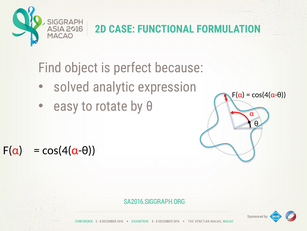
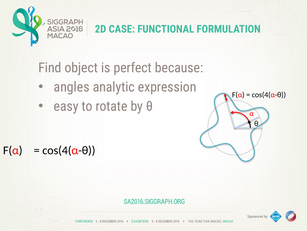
solved: solved -> angles (72, 87)
